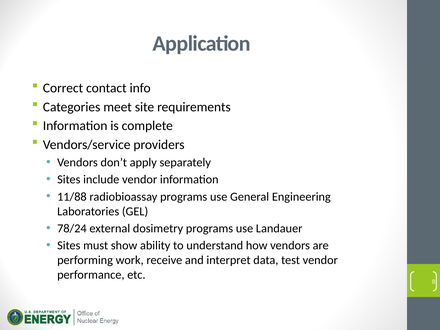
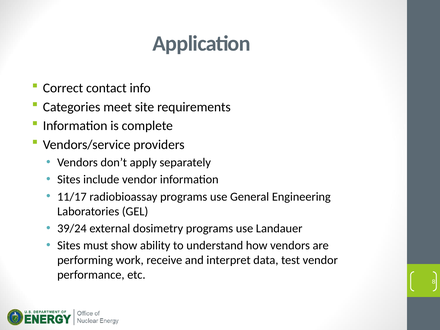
11/88: 11/88 -> 11/17 (72, 197)
78/24: 78/24 -> 39/24 (72, 228)
